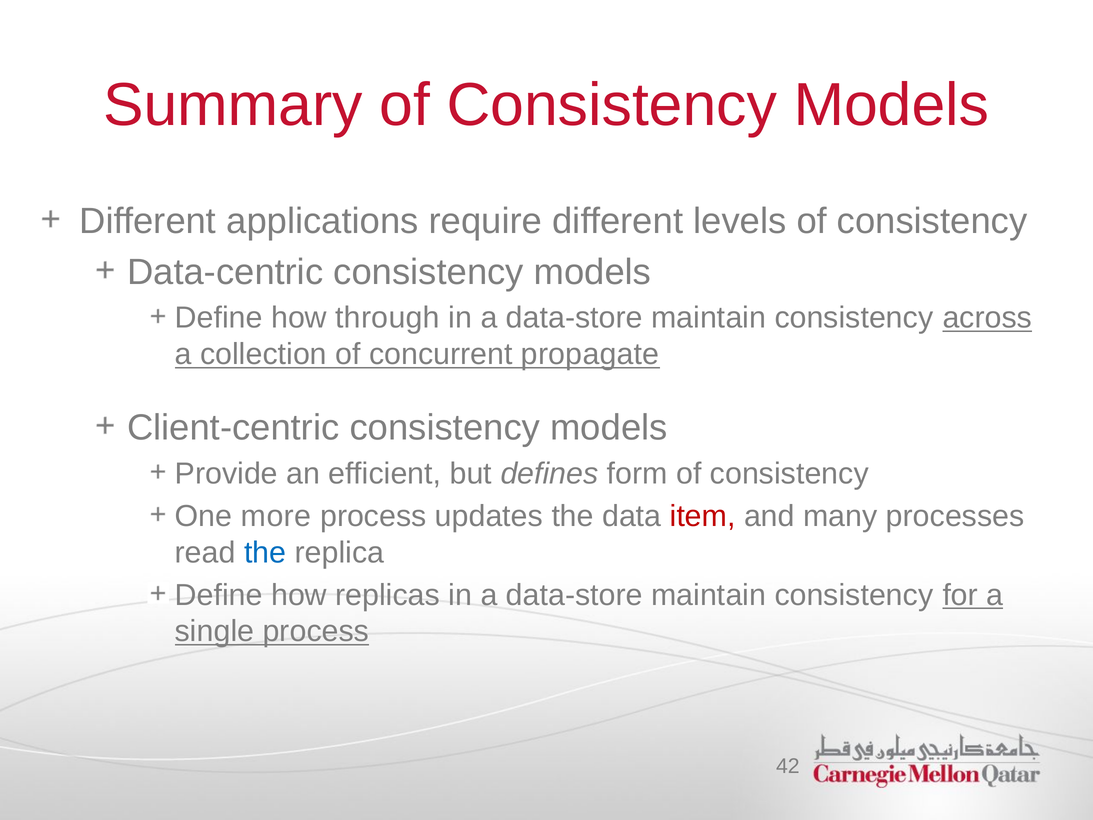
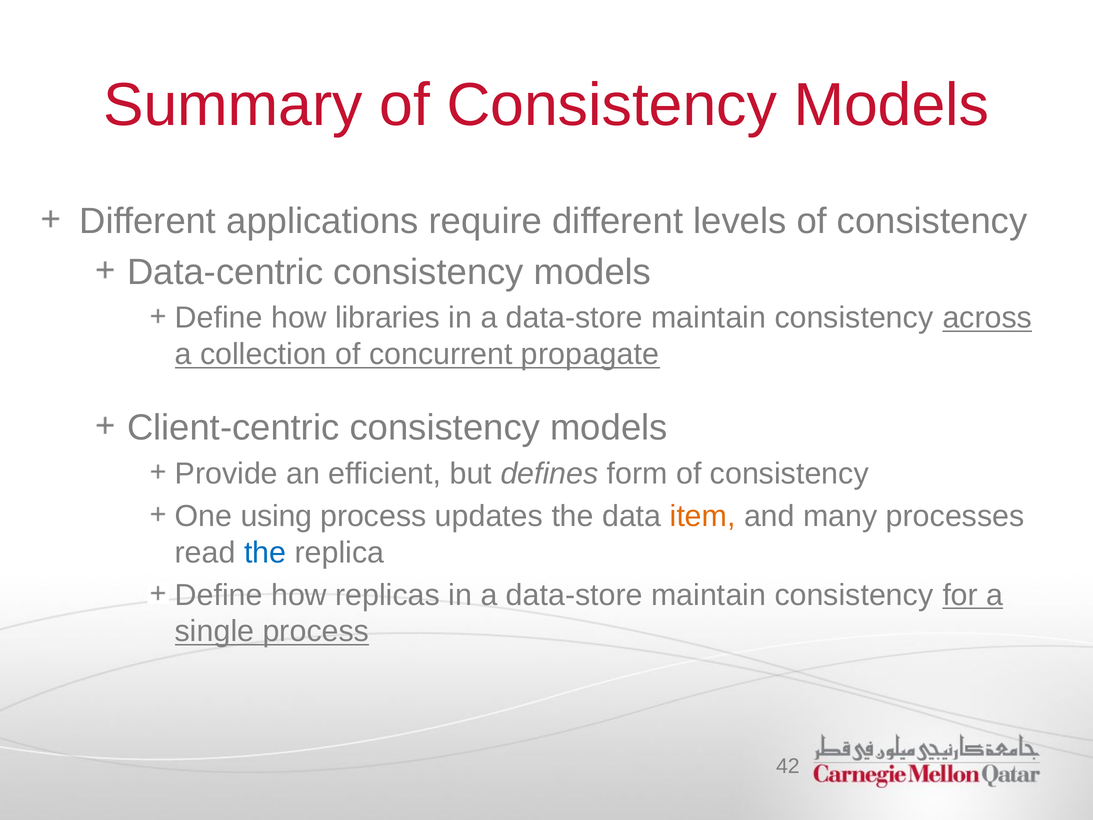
through: through -> libraries (388, 318)
more: more -> using (276, 516)
item colour: red -> orange (703, 516)
